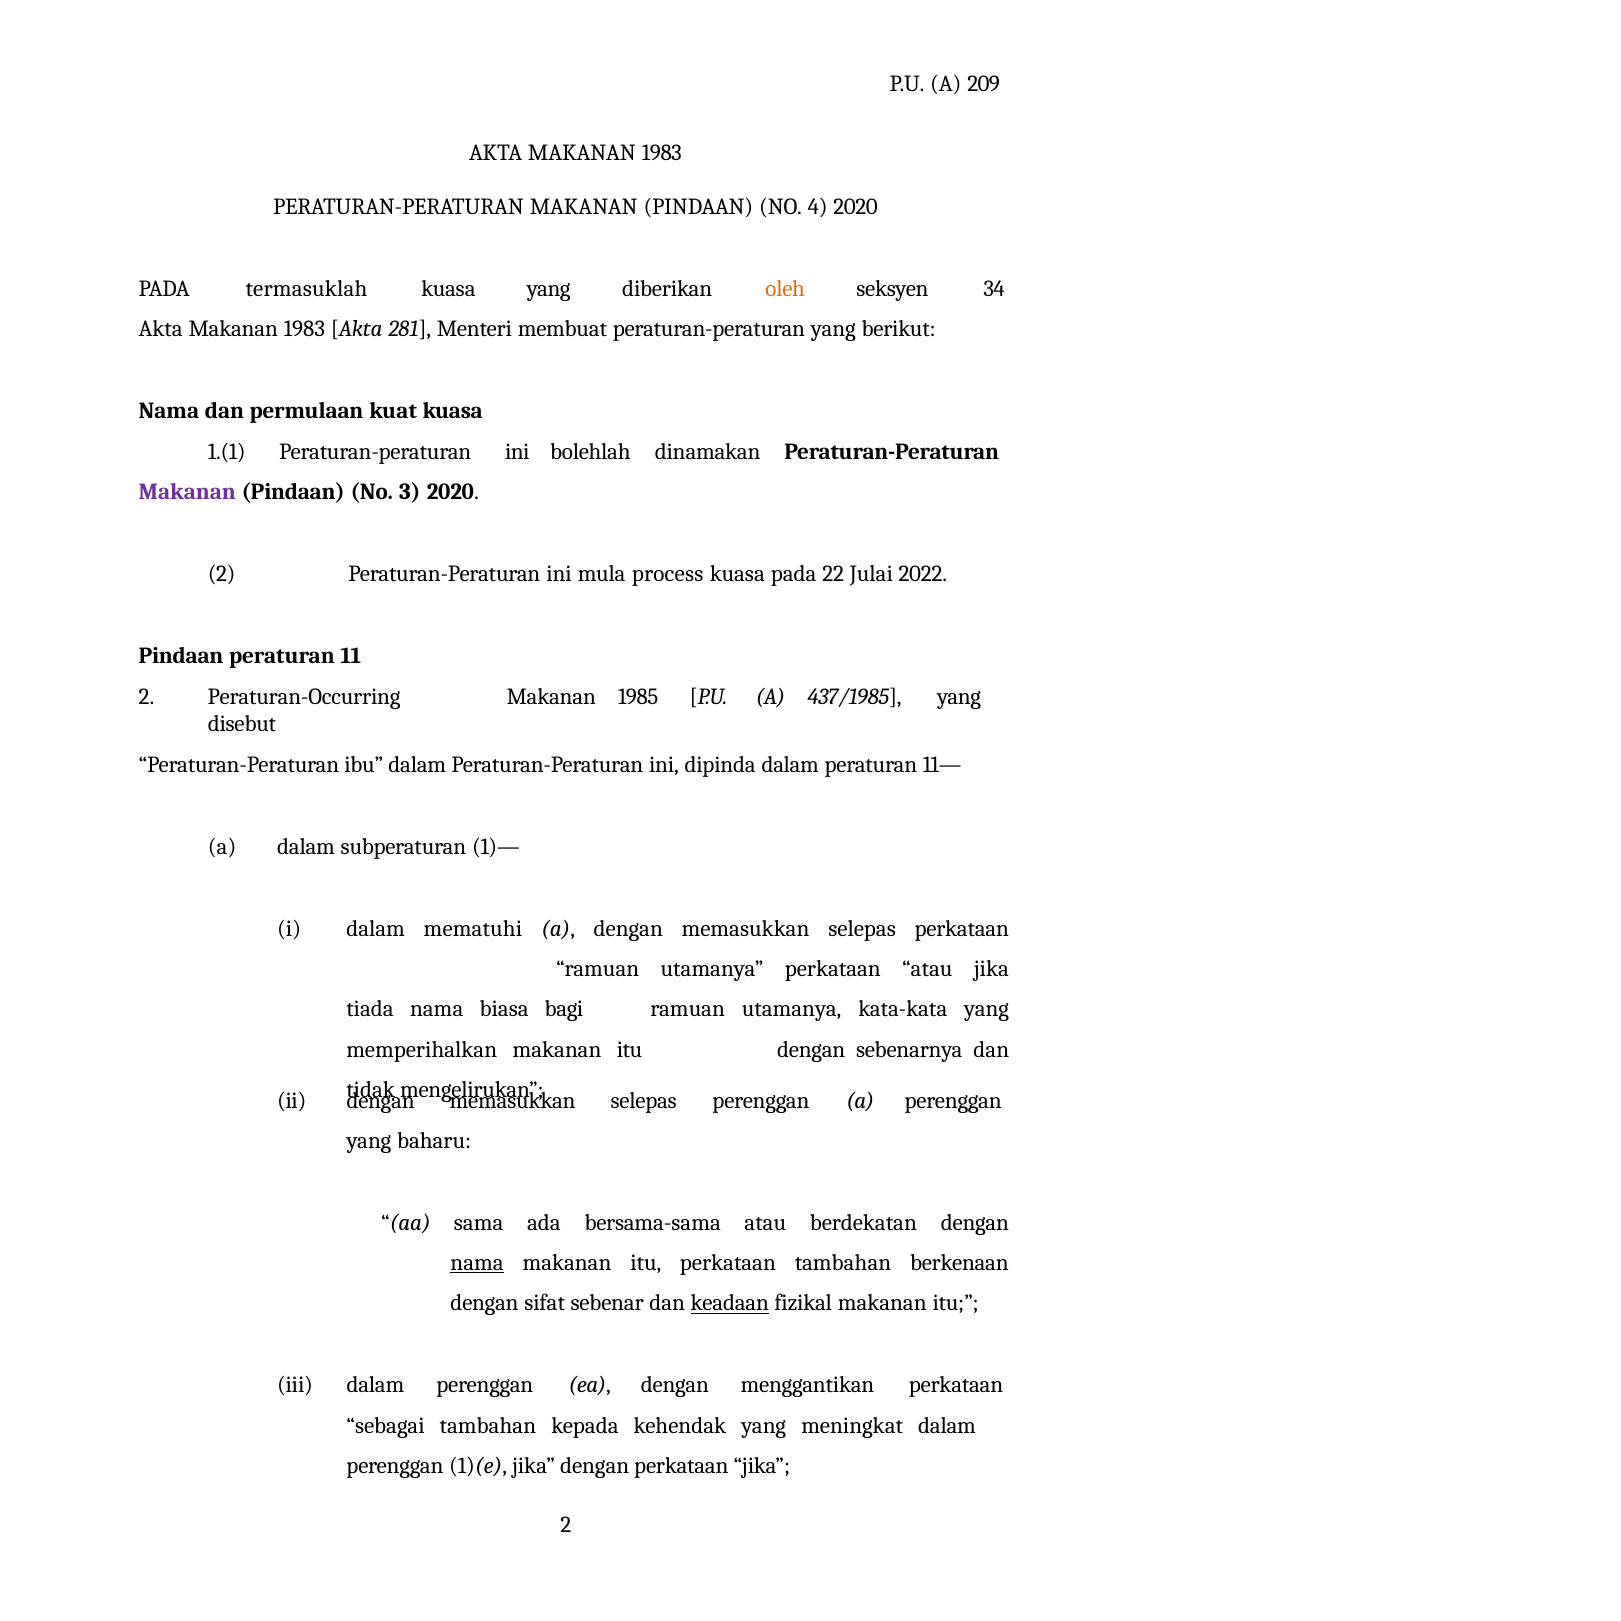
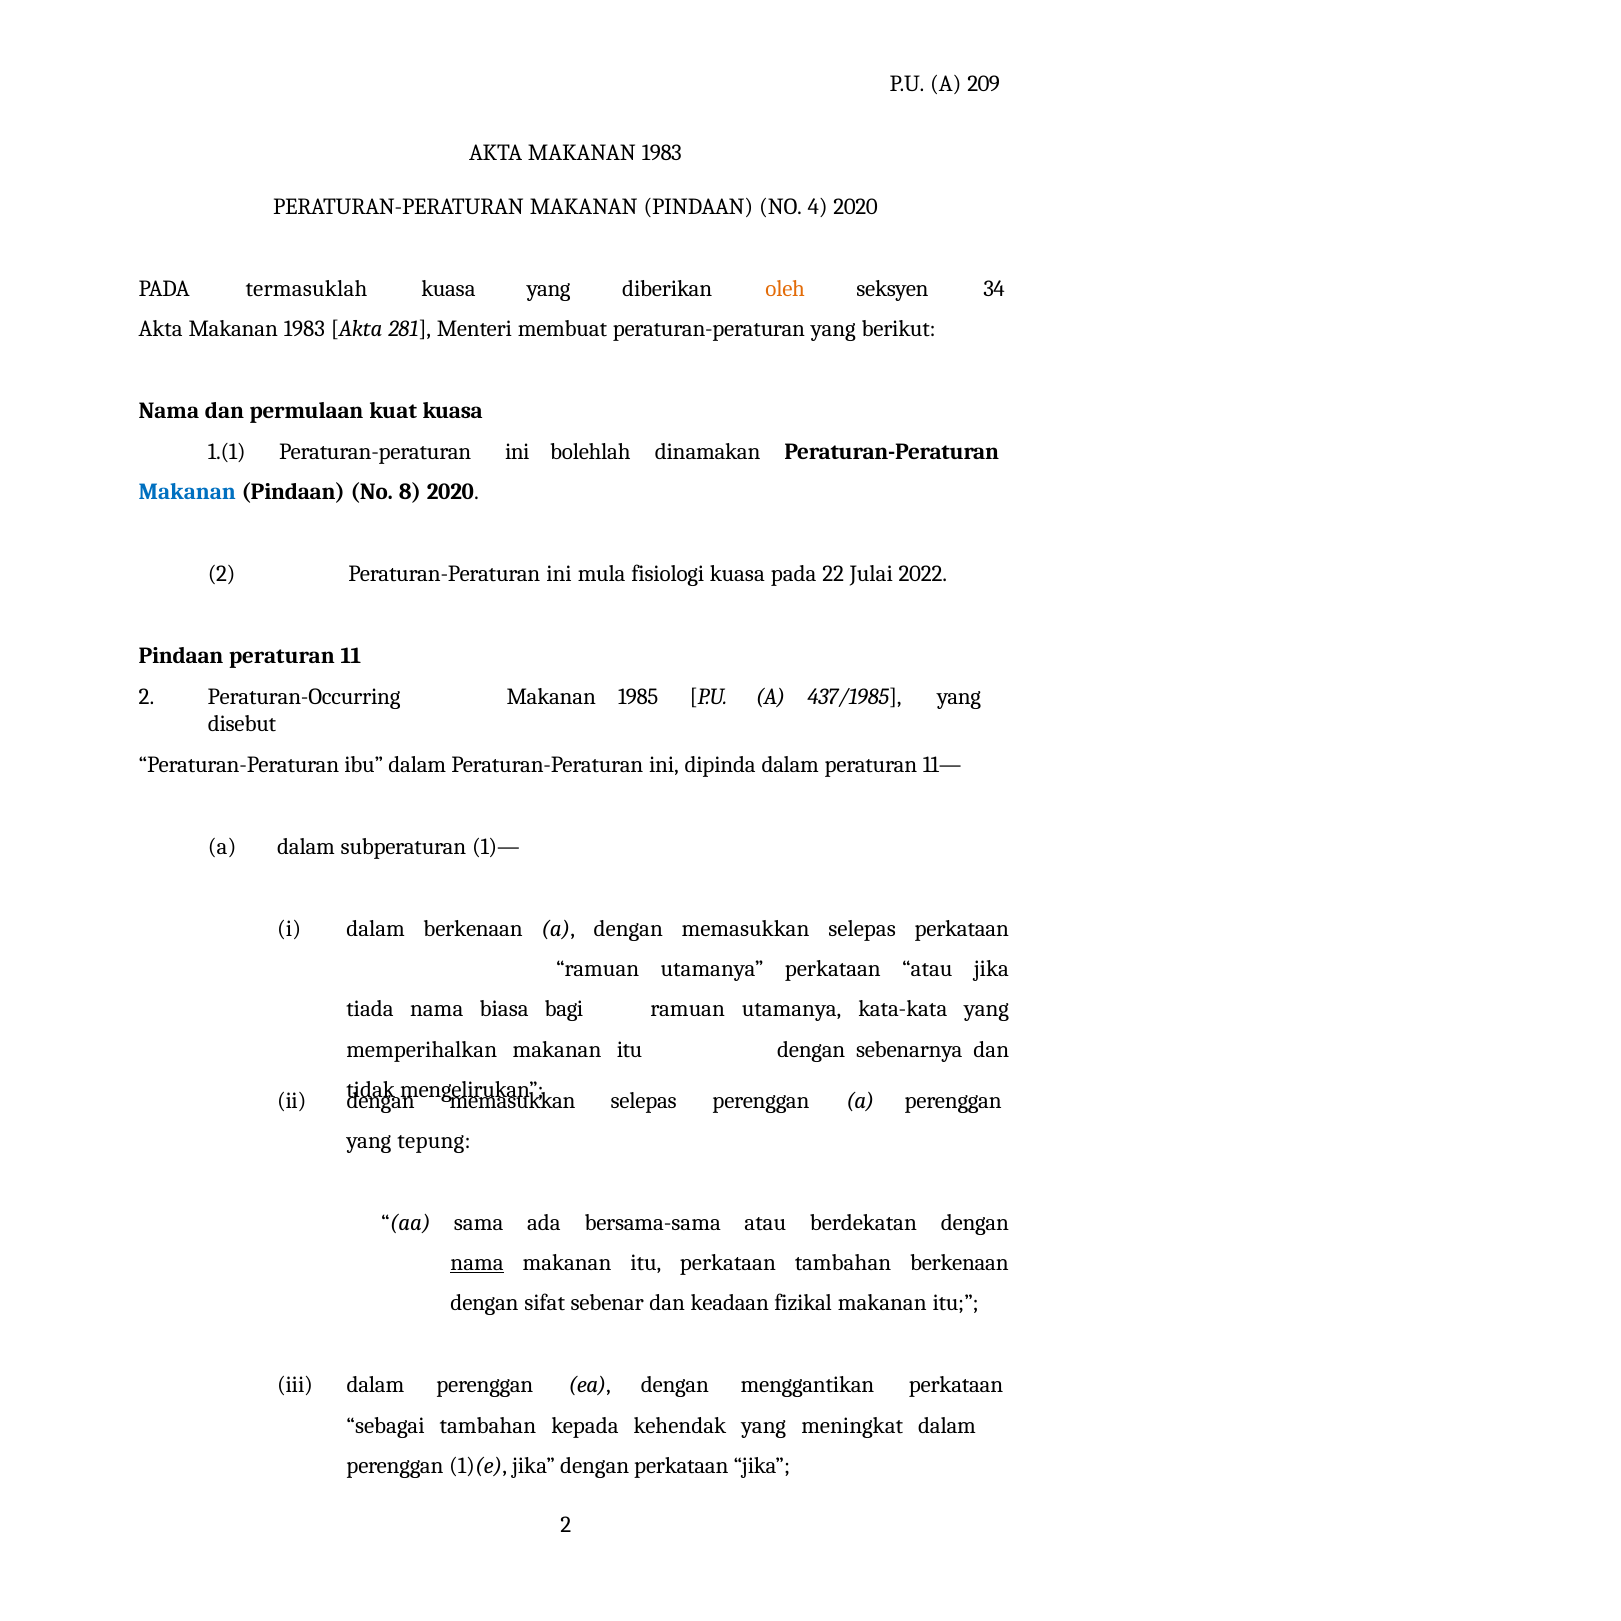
Makanan colour: purple -> blue (187, 492)
3: 3 -> 8 (410, 492)
process: process -> fisiologi (668, 574)
dalam mematuhi: mematuhi -> berkenaan (473, 928)
baharu: baharu -> tepung (434, 1141)
keadaan underline: present -> none (730, 1303)
